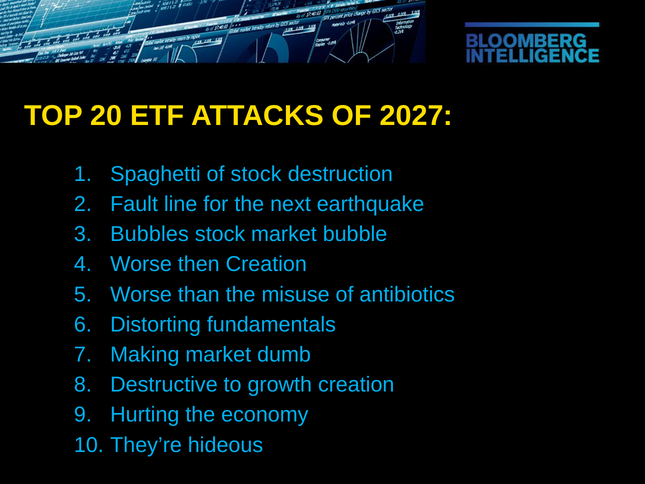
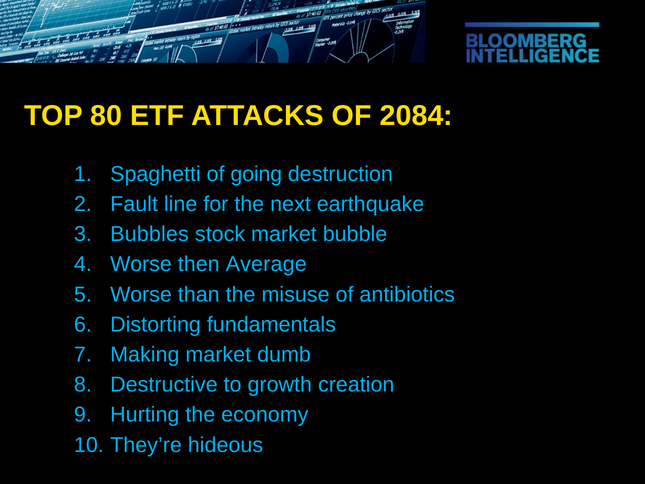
20: 20 -> 80 (106, 116)
2027: 2027 -> 2084 (416, 116)
of stock: stock -> going (256, 174)
then Creation: Creation -> Average (266, 264)
